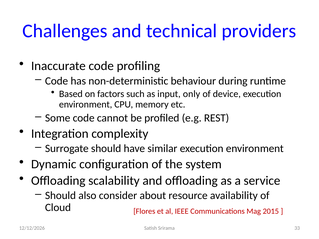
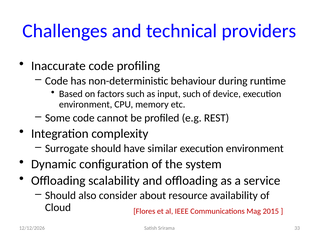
input only: only -> such (192, 94)
